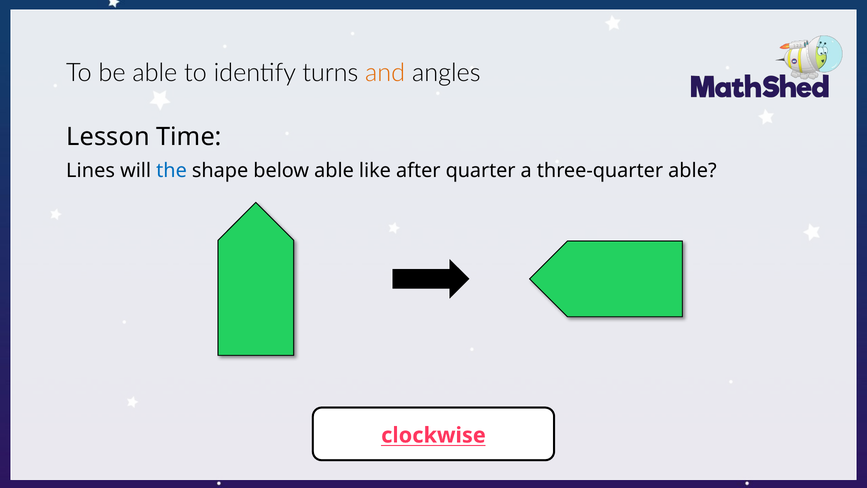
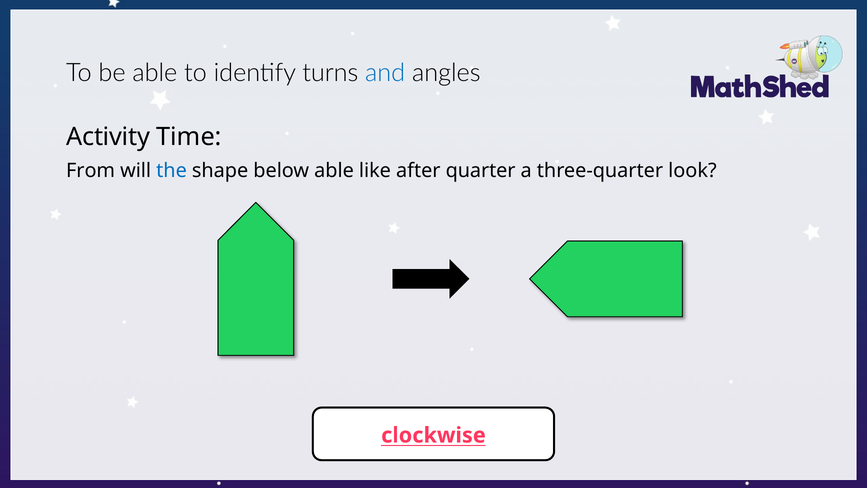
and colour: orange -> blue (385, 73)
Lesson: Lesson -> Activity (108, 137)
Lines: Lines -> From (91, 170)
three-quarter able: able -> look (692, 170)
